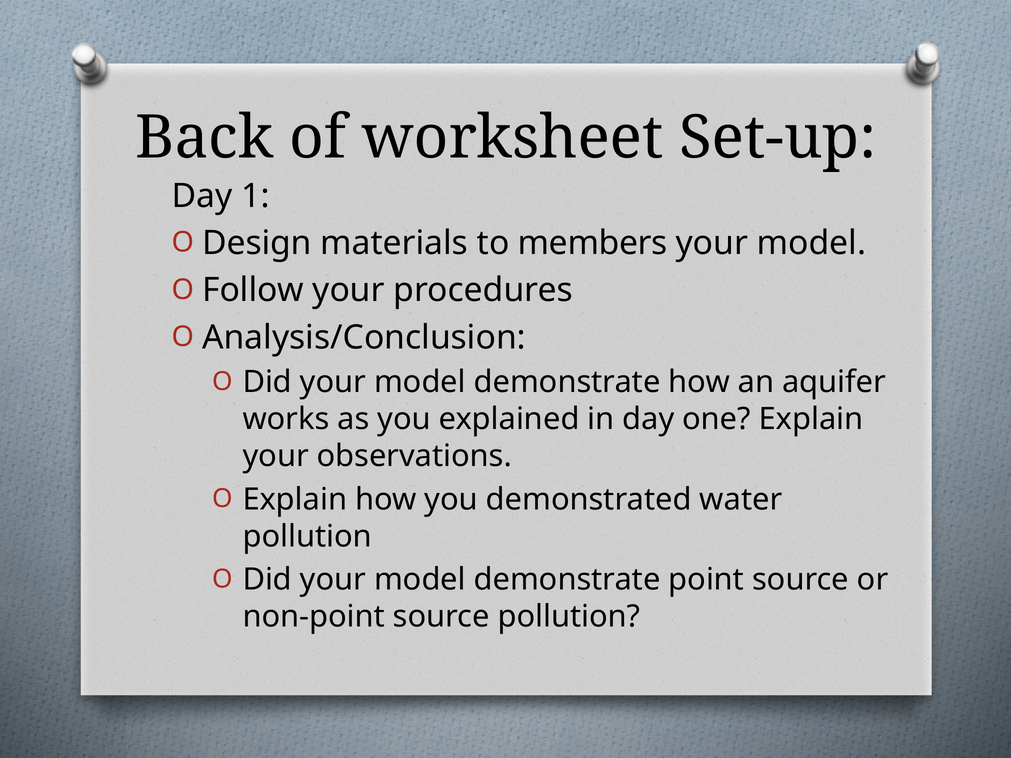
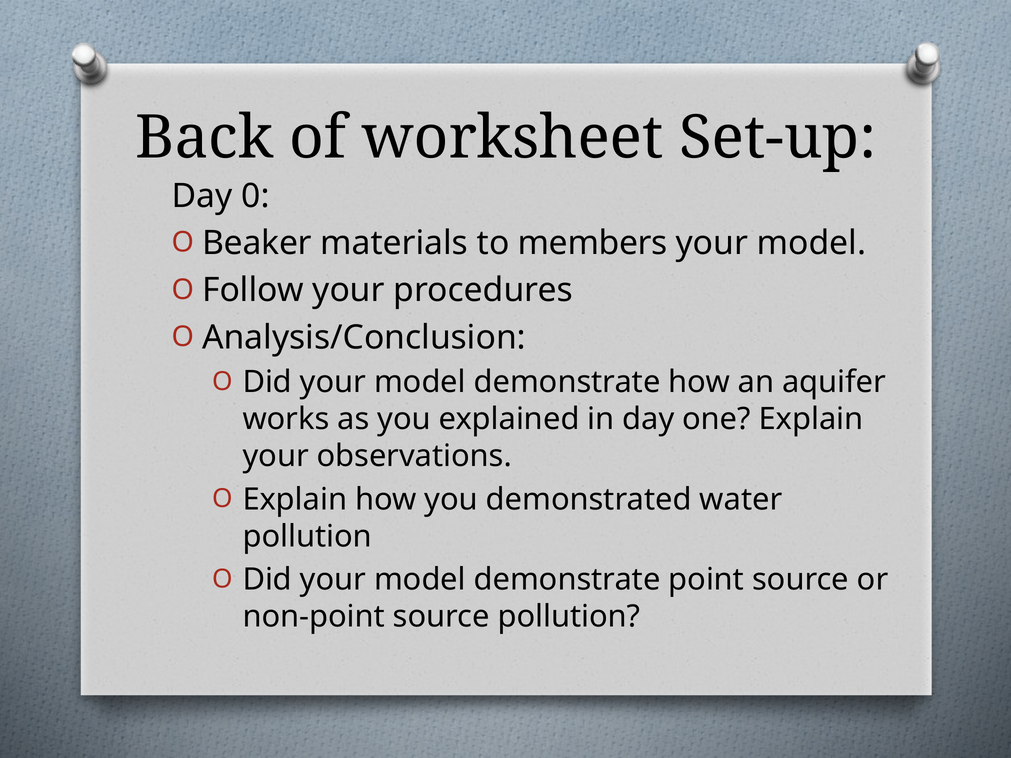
1: 1 -> 0 (255, 196)
Design: Design -> Beaker (257, 243)
